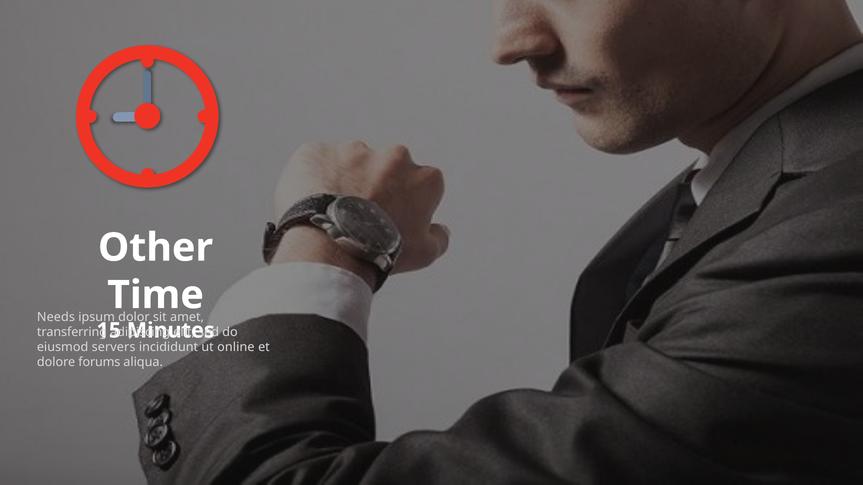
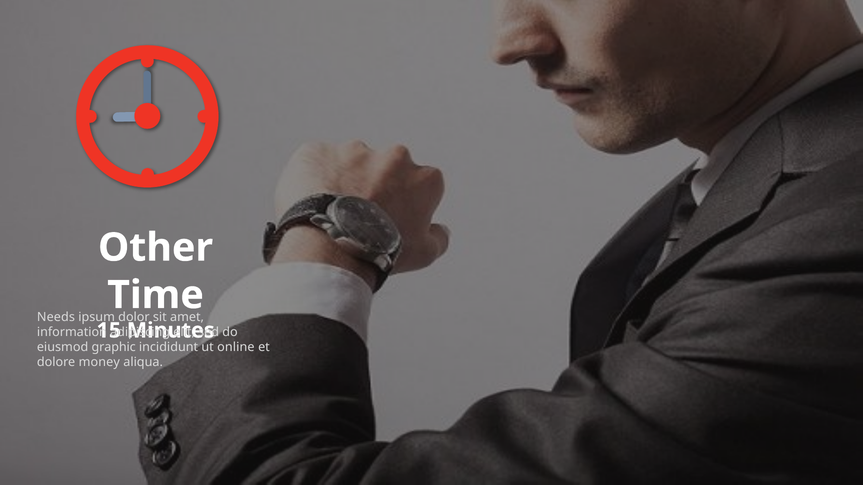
transferring: transferring -> information (72, 332)
servers: servers -> graphic (114, 348)
forums: forums -> money (99, 363)
